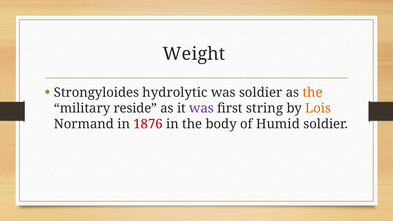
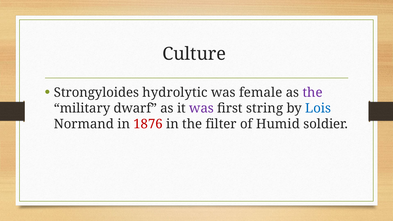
Weight: Weight -> Culture (194, 54)
was soldier: soldier -> female (261, 93)
the colour: orange -> purple (313, 93)
reside: reside -> dwarf (135, 108)
Lois colour: orange -> blue (318, 108)
body: body -> filter (221, 124)
